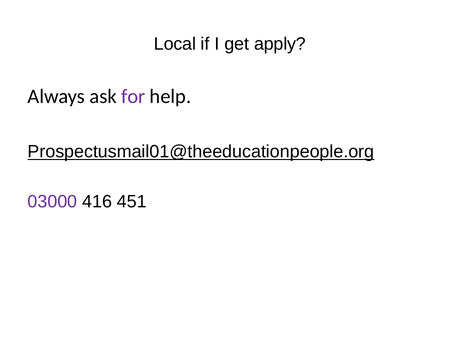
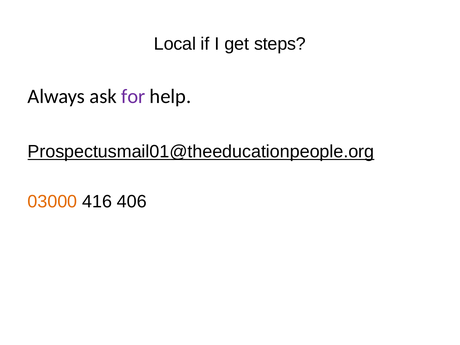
apply: apply -> steps (280, 44)
03000 colour: purple -> orange (52, 202)
451: 451 -> 406 (132, 202)
